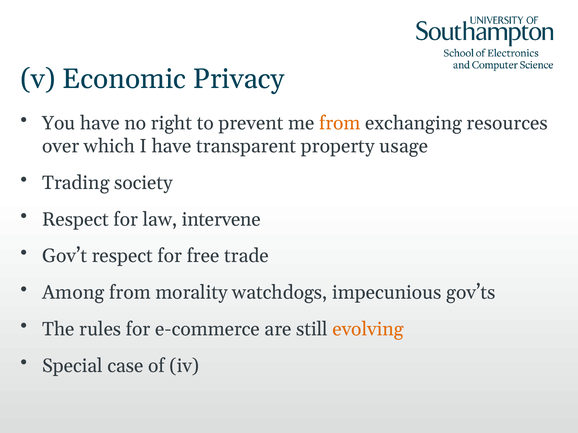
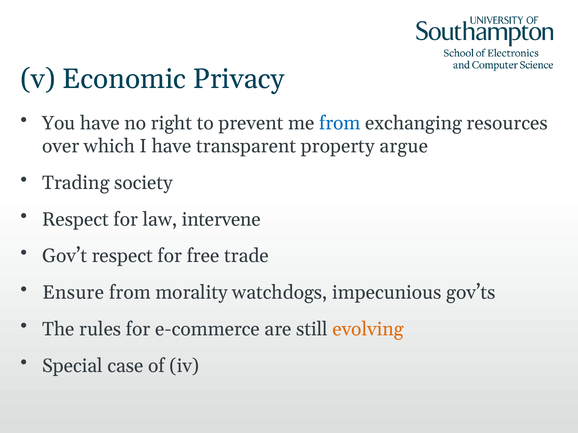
from colour: orange -> blue (340, 123)
usage: usage -> argue (404, 146)
Among: Among -> Ensure (73, 293)
